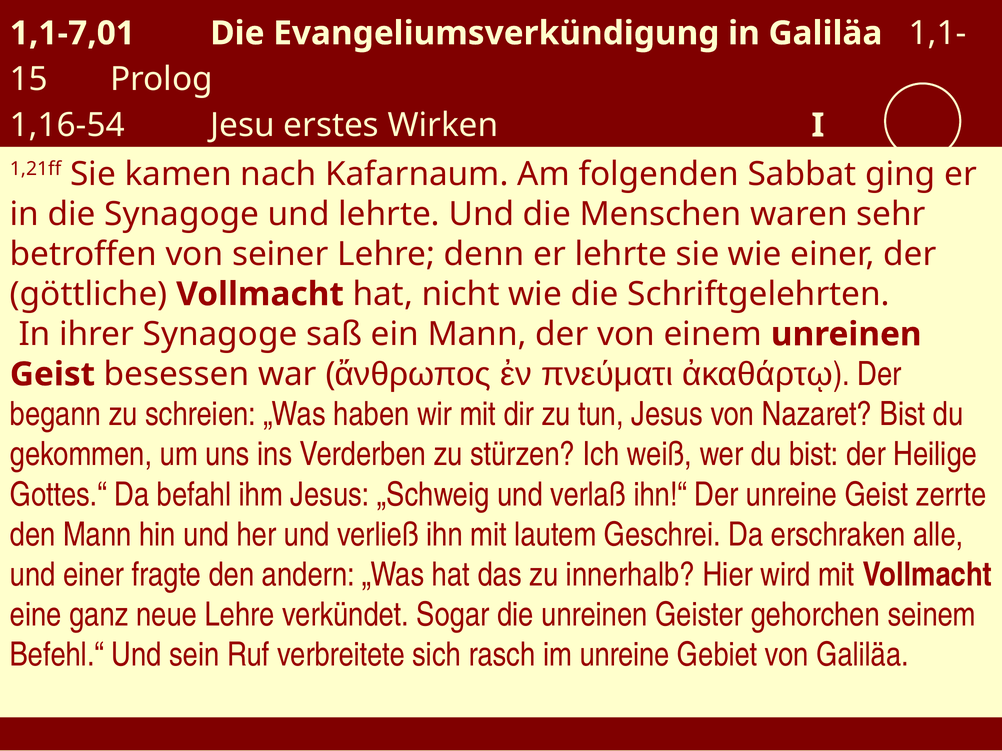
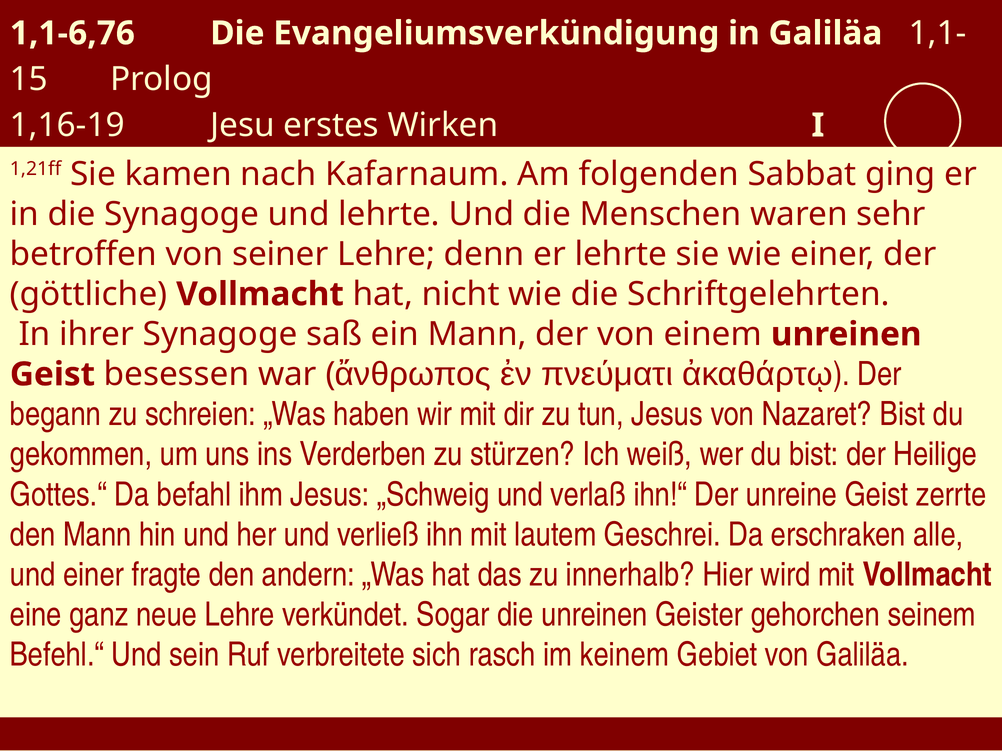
1,1-7,01: 1,1-7,01 -> 1,1-6,76 (72, 33)
1,16-54: 1,16-54 -> 1,16-19 (67, 125)
unreine: unreine -> keinem (624, 655)
